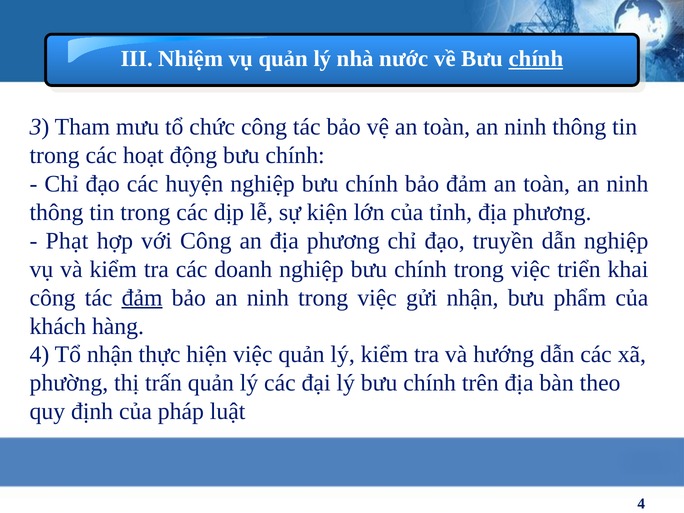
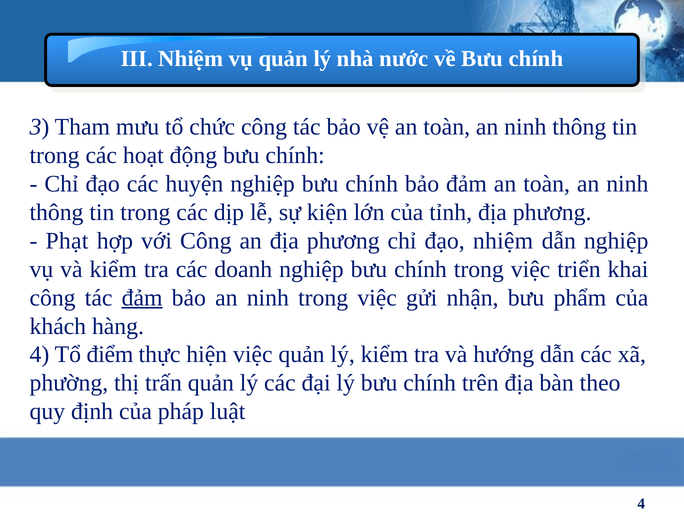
chính underline: present -> none (536, 59)
đạo truyền: truyền -> nhiệm (503, 241)
Tổ nhận: nhận -> điểm (110, 355)
